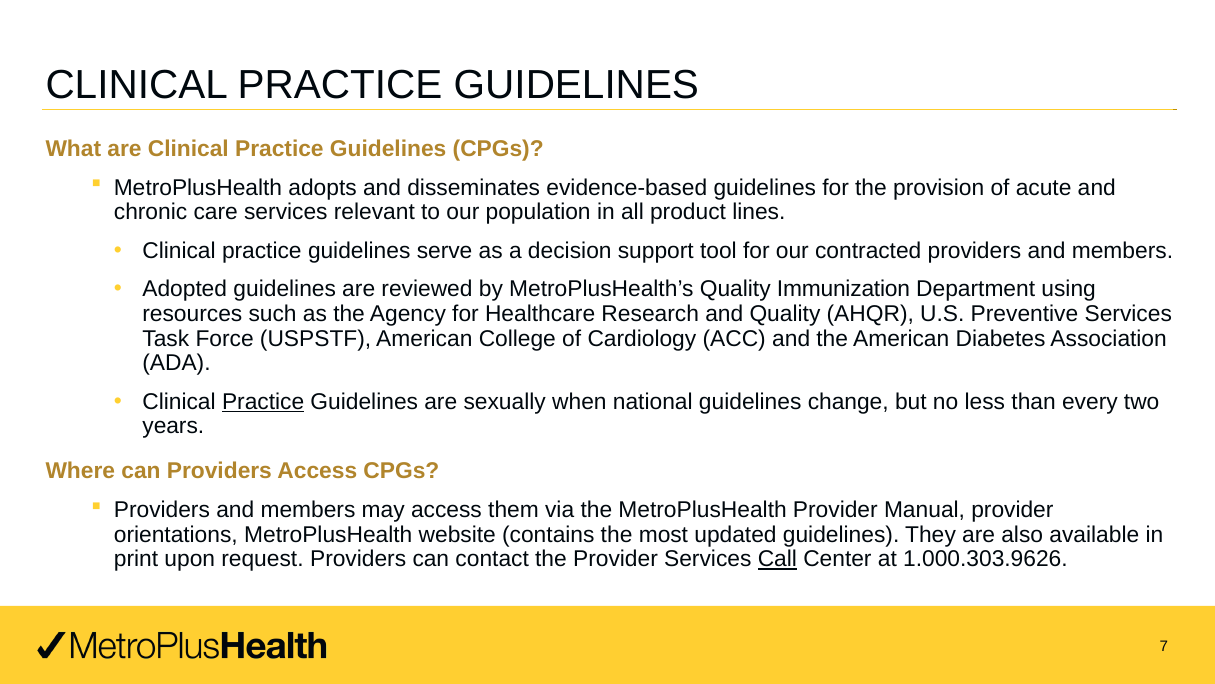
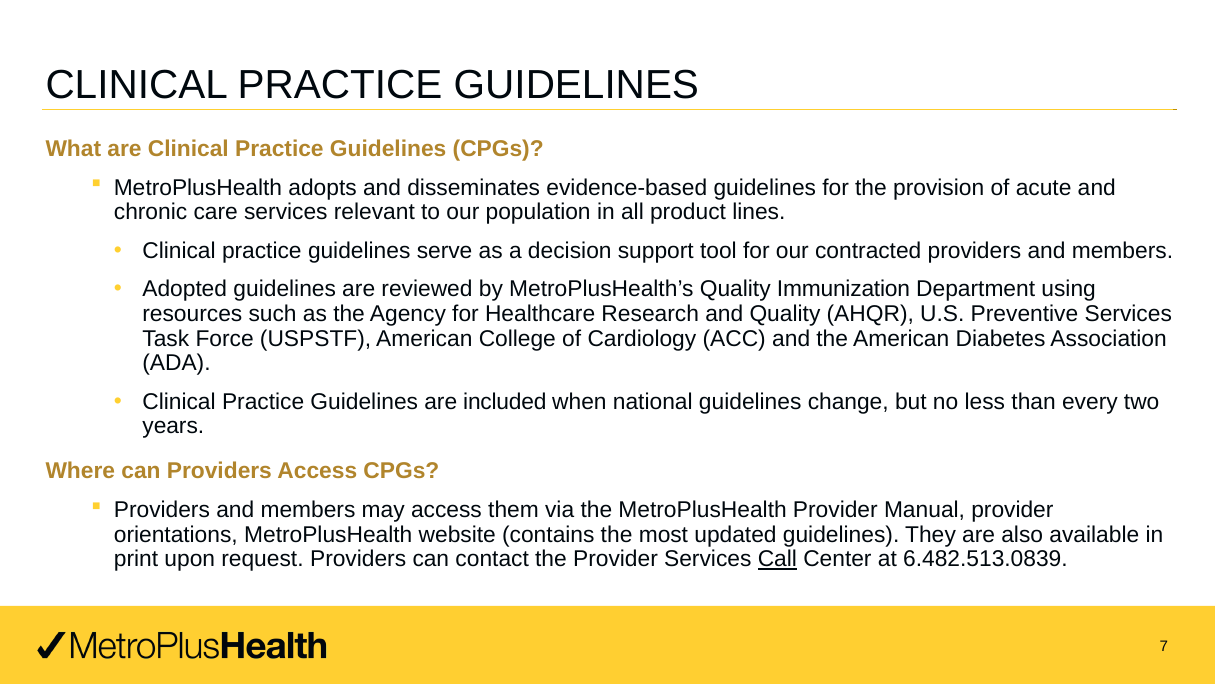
Practice underline: present -> none (263, 401)
sexually: sexually -> included (505, 401)
1.000.303.9626: 1.000.303.9626 -> 6.482.513.0839 (985, 559)
